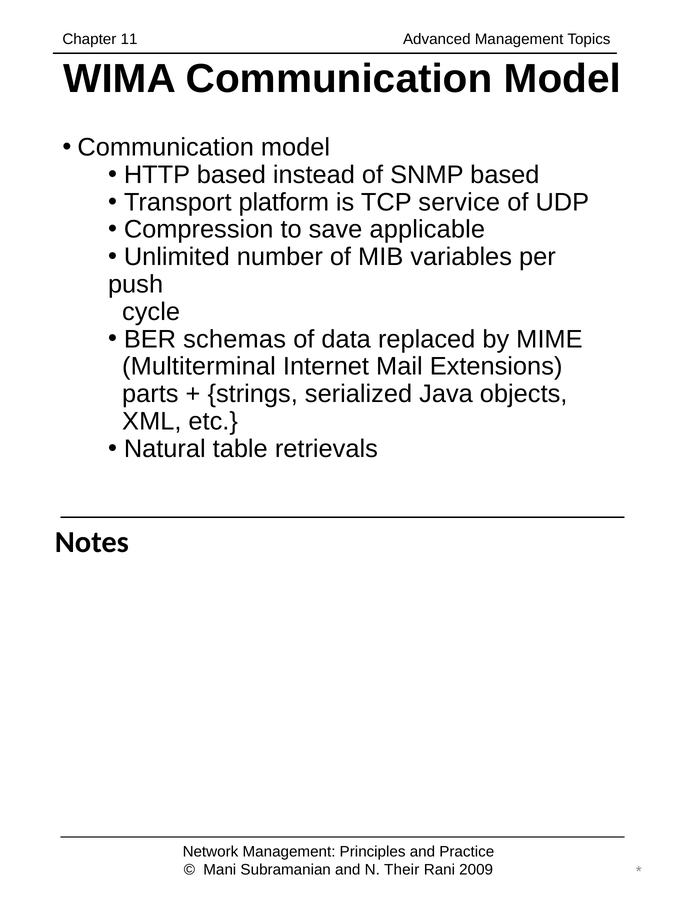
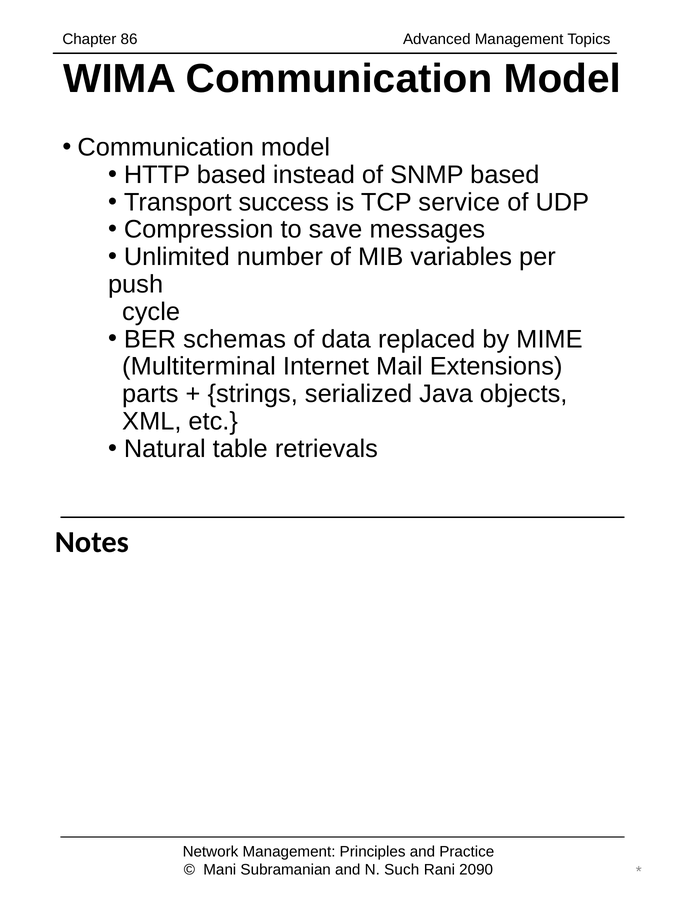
11: 11 -> 86 (129, 39)
platform: platform -> success (284, 202)
applicable: applicable -> messages (427, 230)
Their: Their -> Such (402, 870)
2009: 2009 -> 2090 (476, 870)
